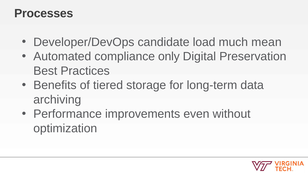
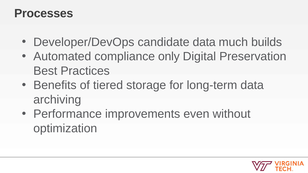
candidate load: load -> data (204, 42)
mean: mean -> builds (267, 42)
